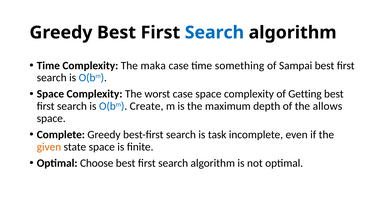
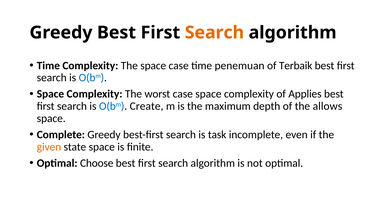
Search colour: blue -> orange (214, 33)
The maka: maka -> space (153, 65)
something: something -> penemuan (240, 65)
Sampai: Sampai -> Terbaik (296, 65)
Getting: Getting -> Applies (305, 94)
